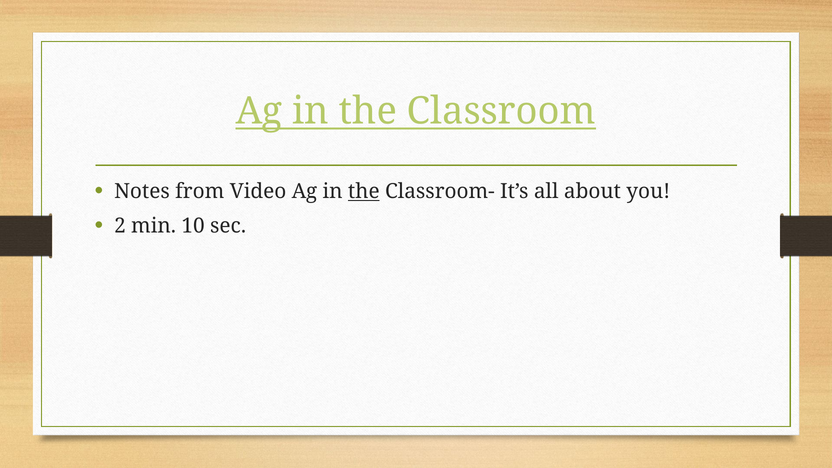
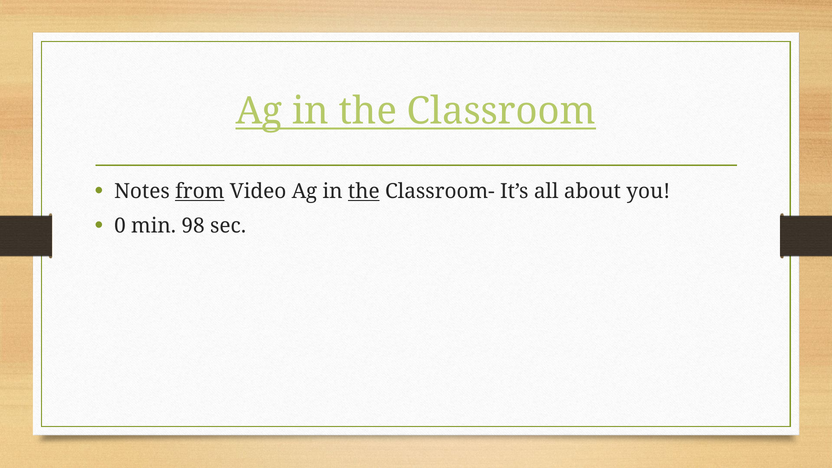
from underline: none -> present (200, 192)
2: 2 -> 0 (120, 226)
10: 10 -> 98 (193, 226)
